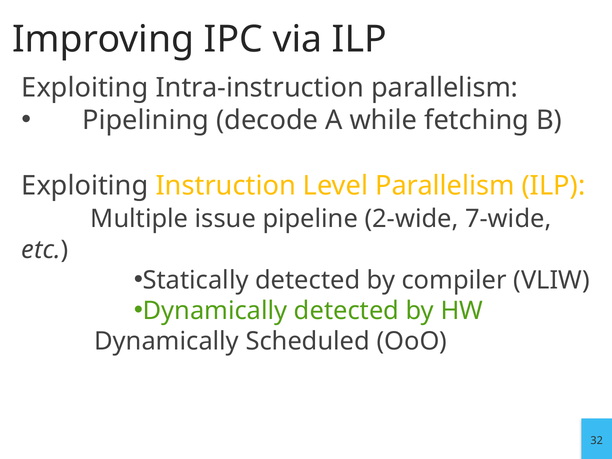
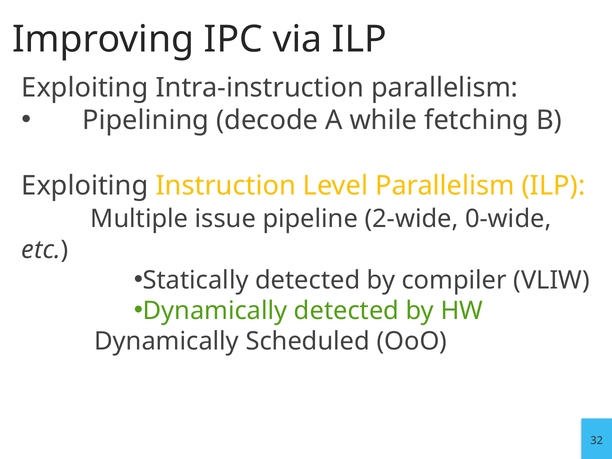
7-wide: 7-wide -> 0-wide (508, 219)
